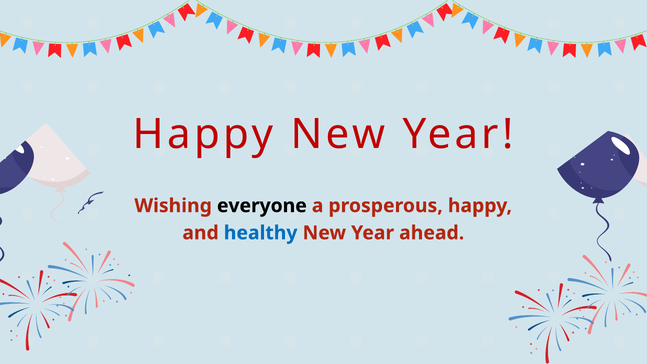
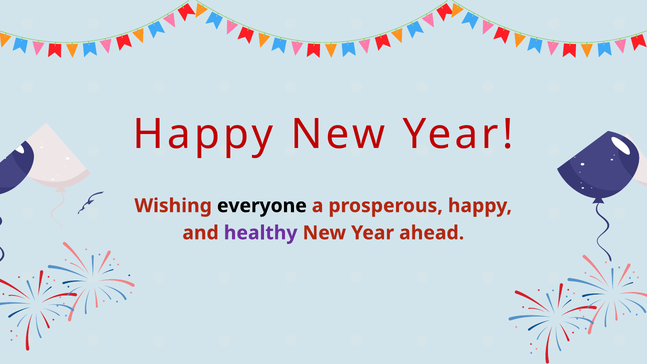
healthy colour: blue -> purple (261, 233)
